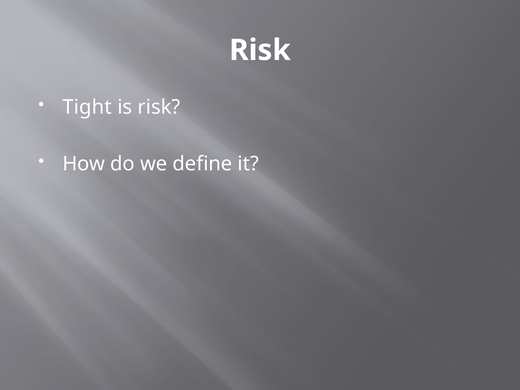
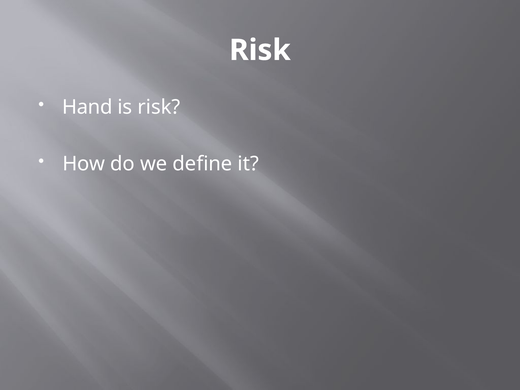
Tight: Tight -> Hand (87, 107)
